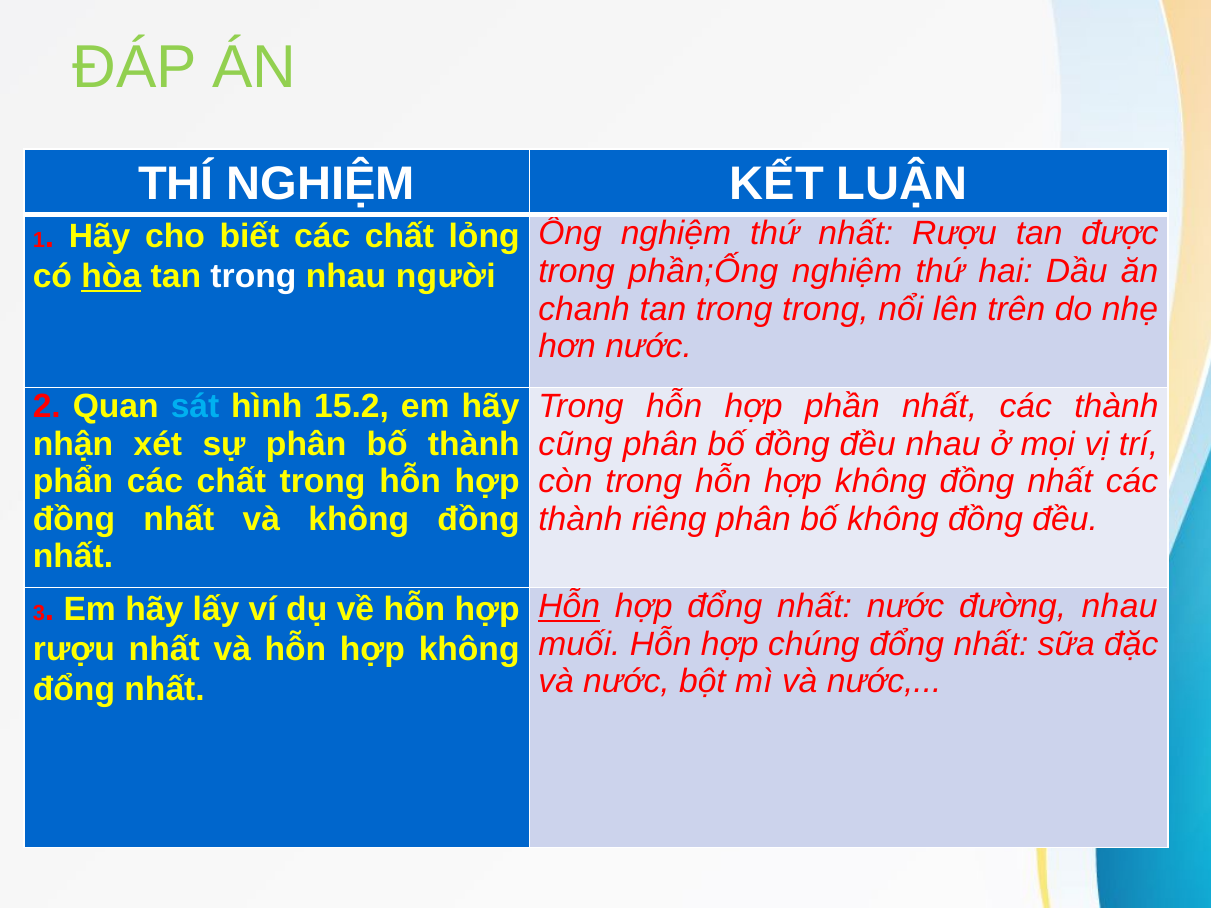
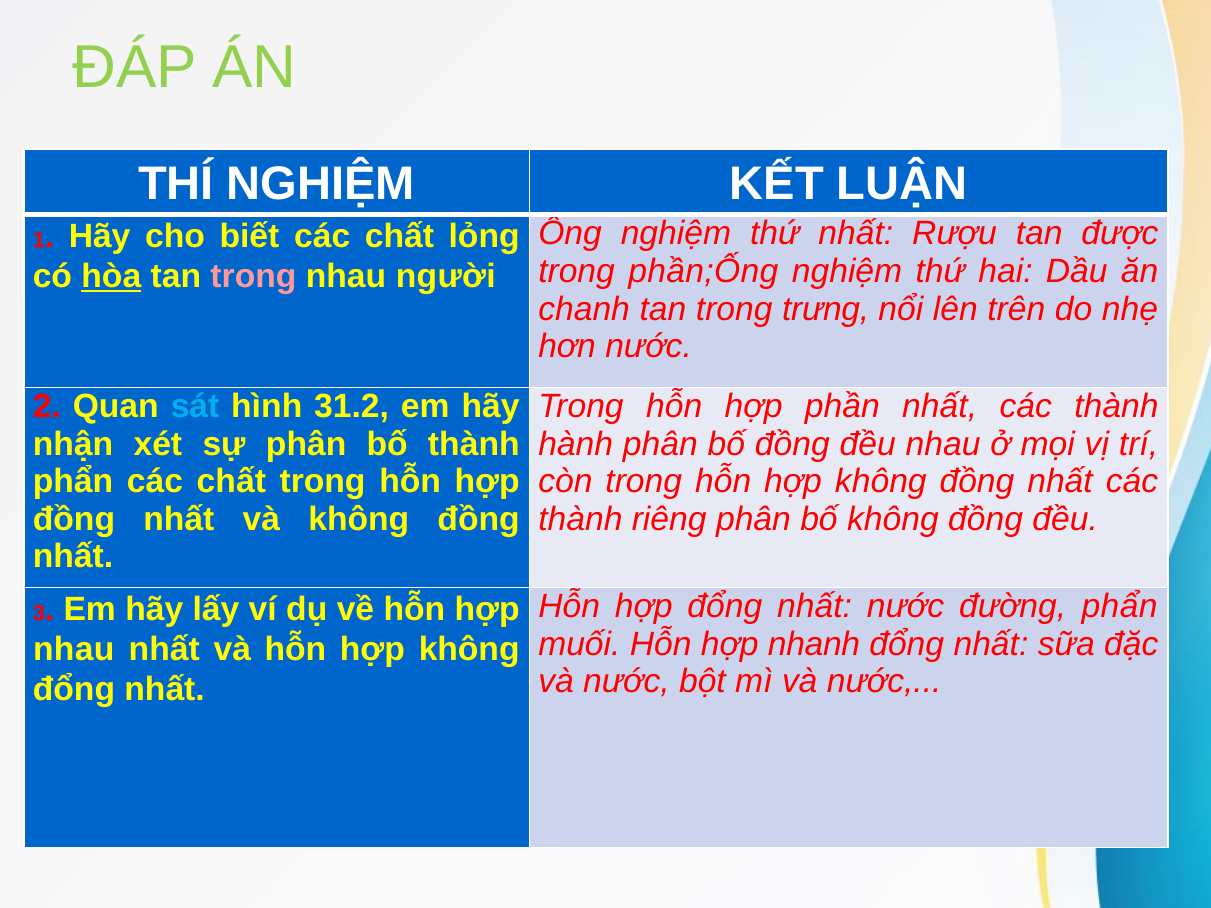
trong colour: white -> pink (253, 277)
trong trong: trong -> trưng (826, 309)
15.2: 15.2 -> 31.2 (352, 407)
cũng: cũng -> hành (576, 444)
Hỗn underline: present -> none (569, 607)
đường nhau: nhau -> phẩn (1120, 607)
chúng: chúng -> nhanh (814, 644)
rượu: rượu -> nhau (74, 650)
